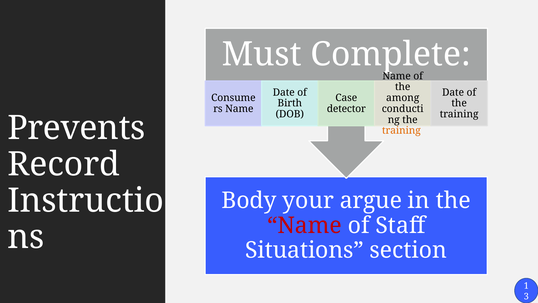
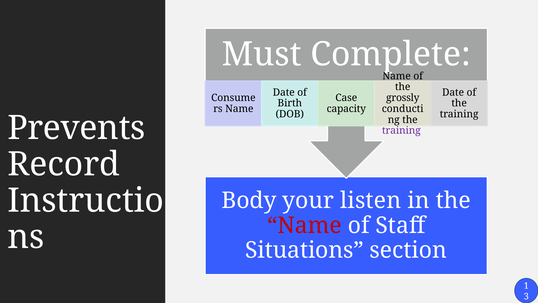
among: among -> grossly (403, 98)
detector: detector -> capacity (346, 109)
training colour: orange -> purple (401, 130)
argue: argue -> listen (371, 200)
